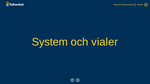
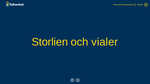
System: System -> Storlien (50, 42)
